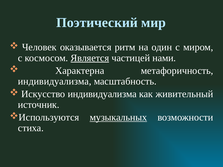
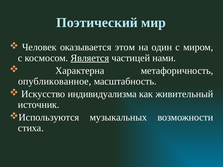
ритм: ритм -> этом (125, 47)
индивидуализма: индивидуализма -> опубликованное (55, 81)
музыкальных underline: present -> none (118, 118)
